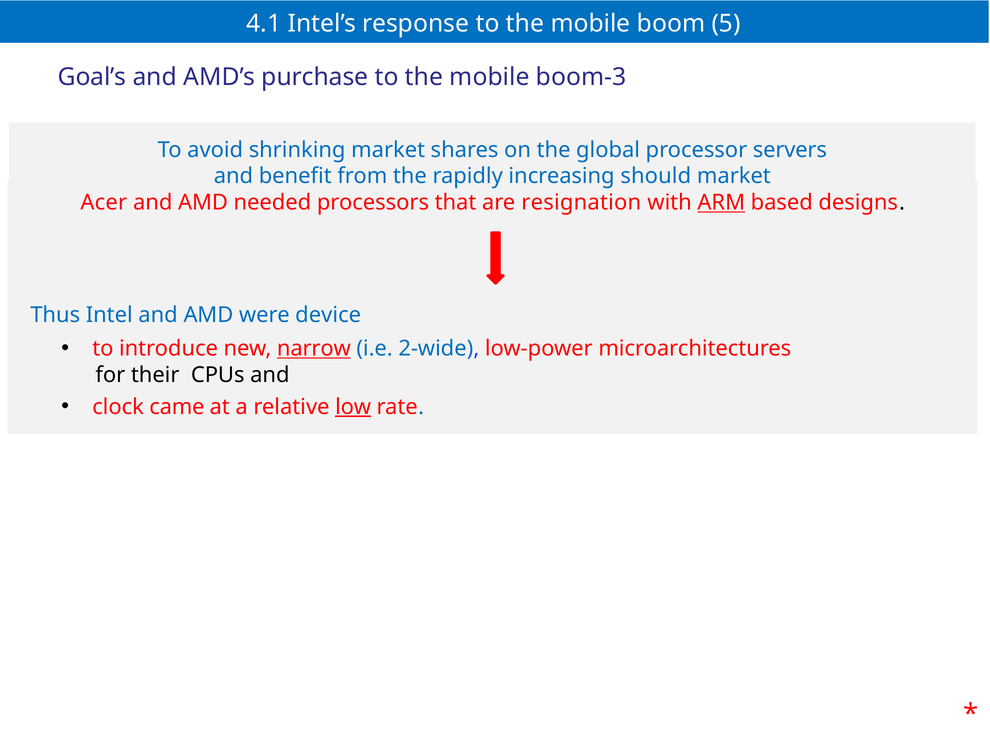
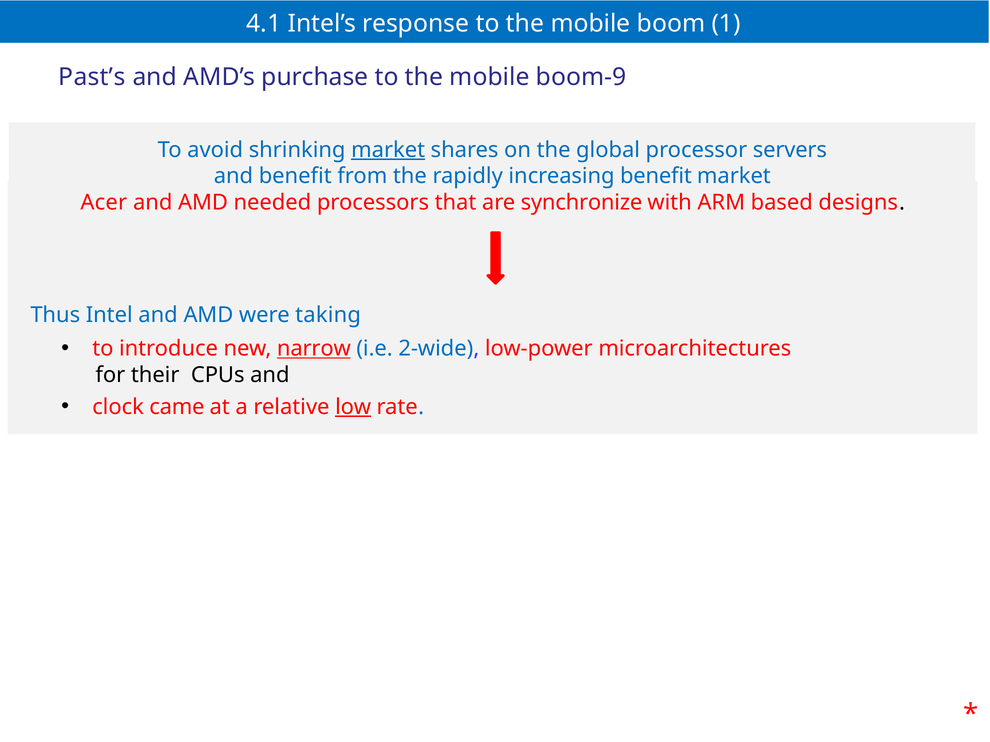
5: 5 -> 1 (726, 23)
Goal’s: Goal’s -> Past’s (92, 77)
boom-3: boom-3 -> boom-9 (581, 77)
market underline: none -> present (388, 150)
increasing should: should -> benefit (656, 176)
resignation: resignation -> synchronize (581, 203)
ARM underline: present -> none (721, 203)
device: device -> taking (328, 315)
